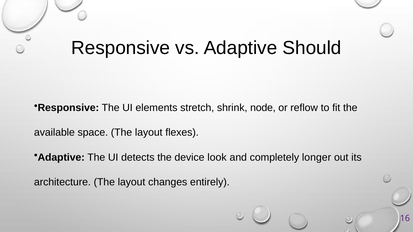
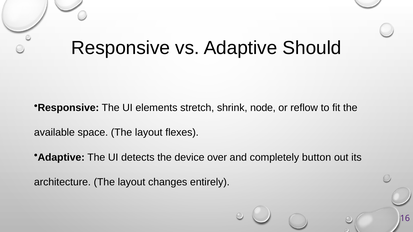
look: look -> over (217, 157)
longer: longer -> button (317, 157)
